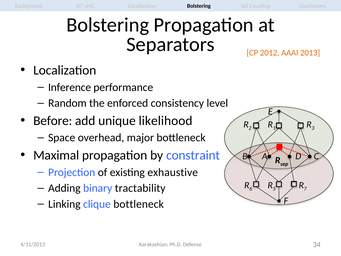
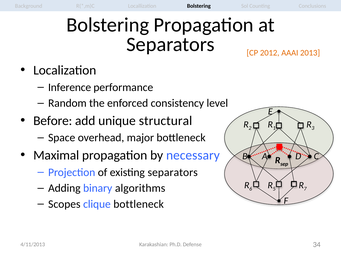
likelihood: likelihood -> structural (166, 121)
constraint: constraint -> necessary (193, 155)
existing exhaustive: exhaustive -> separators (173, 172)
tractability: tractability -> algorithms (140, 188)
Linking: Linking -> Scopes (64, 204)
